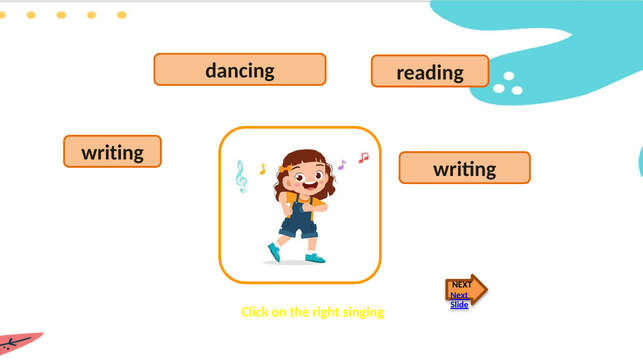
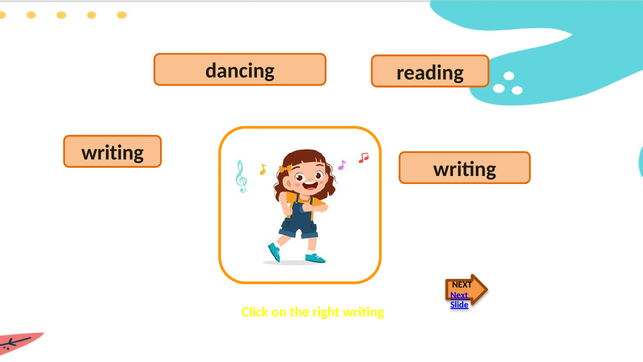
right singing: singing -> writing (363, 312)
